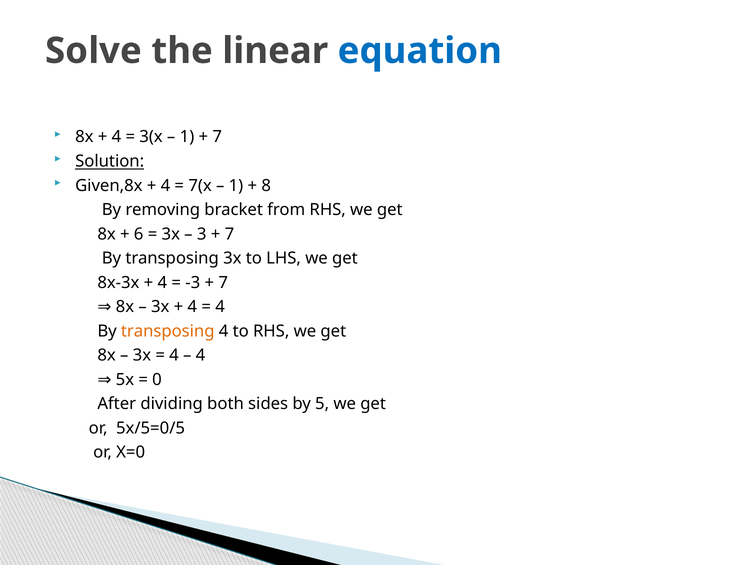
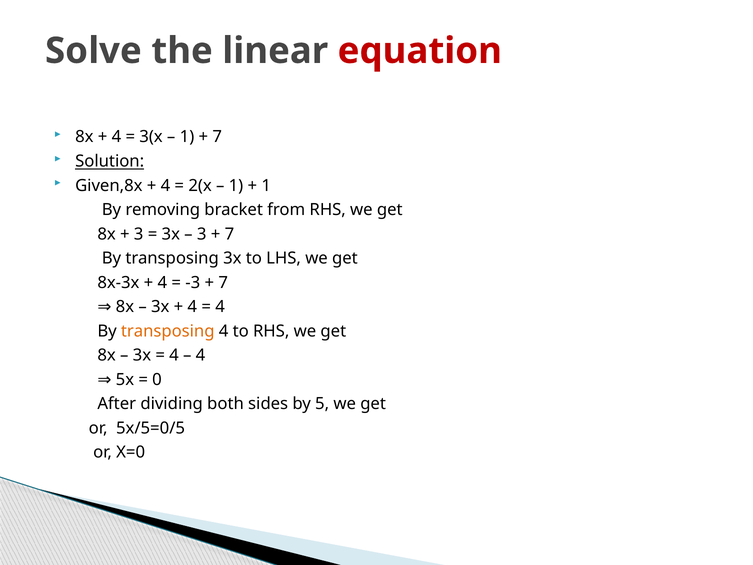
equation colour: blue -> red (420, 51)
7(x: 7(x -> 2(x (200, 185)
8: 8 -> 1 (266, 185)
6: 6 -> 3 (139, 234)
